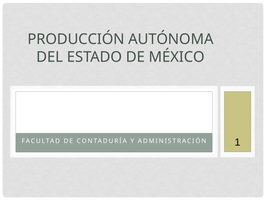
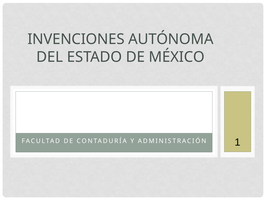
PRODUCCIÓN: PRODUCCIÓN -> INVENCIONES (76, 39)
